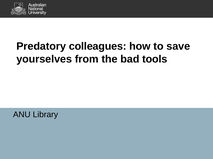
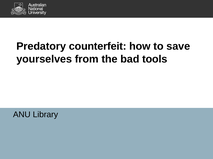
colleagues: colleagues -> counterfeit (98, 47)
